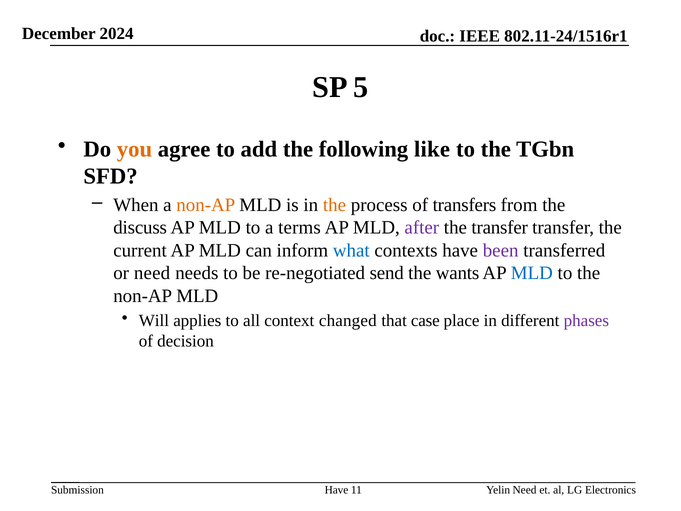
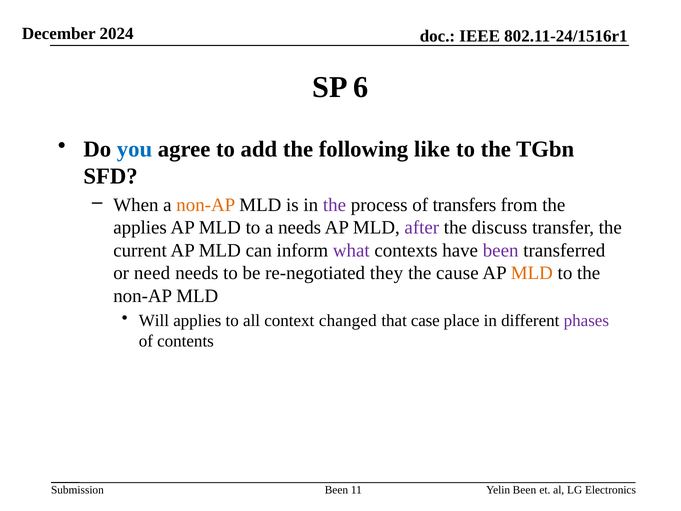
5: 5 -> 6 (361, 87)
you colour: orange -> blue (135, 149)
the colour: orange -> purple (334, 205)
discuss: discuss -> applies (140, 228)
a terms: terms -> needs (300, 228)
the transfer: transfer -> discuss (500, 228)
what colour: blue -> purple (351, 250)
send: send -> they (387, 273)
wants: wants -> cause (457, 273)
MLD colour: blue -> orange (532, 273)
decision: decision -> contents (186, 341)
Have: Have -> Been (336, 490)
Yelin Need: Need -> Been (524, 490)
